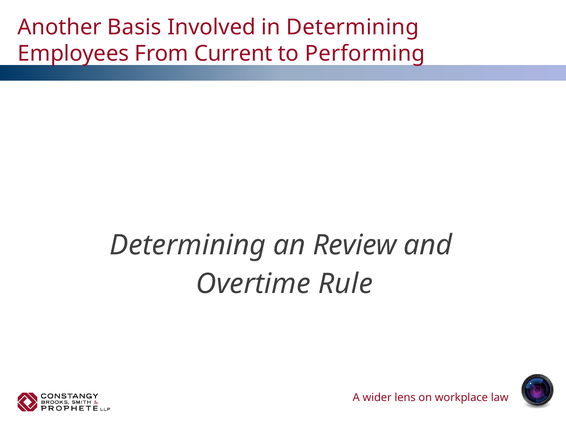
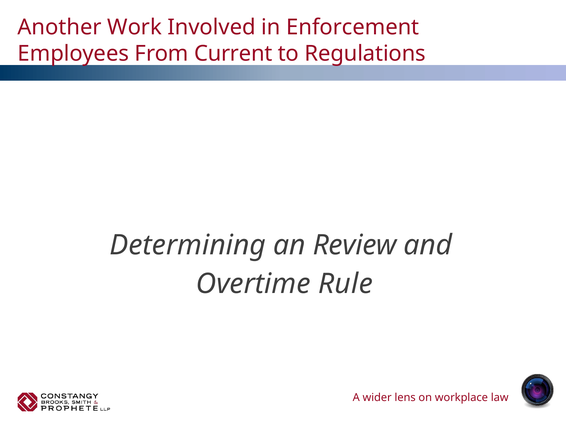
Basis: Basis -> Work (135, 27)
in Determining: Determining -> Enforcement (353, 27)
Performing: Performing -> Regulations (365, 54)
